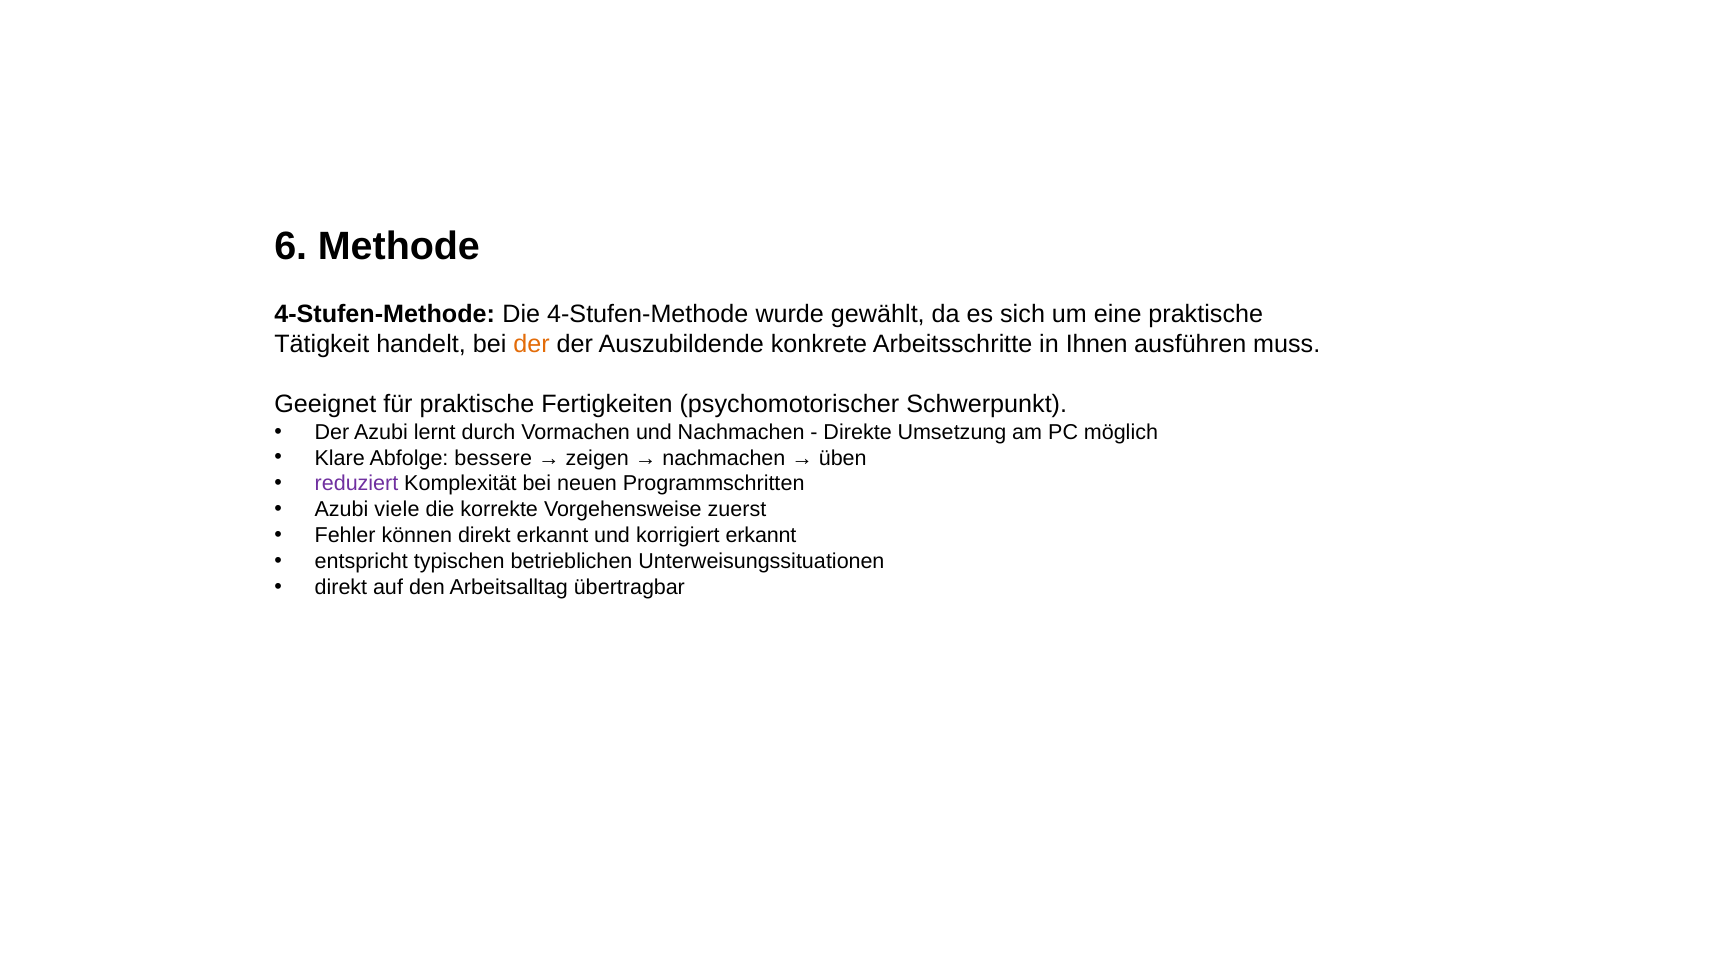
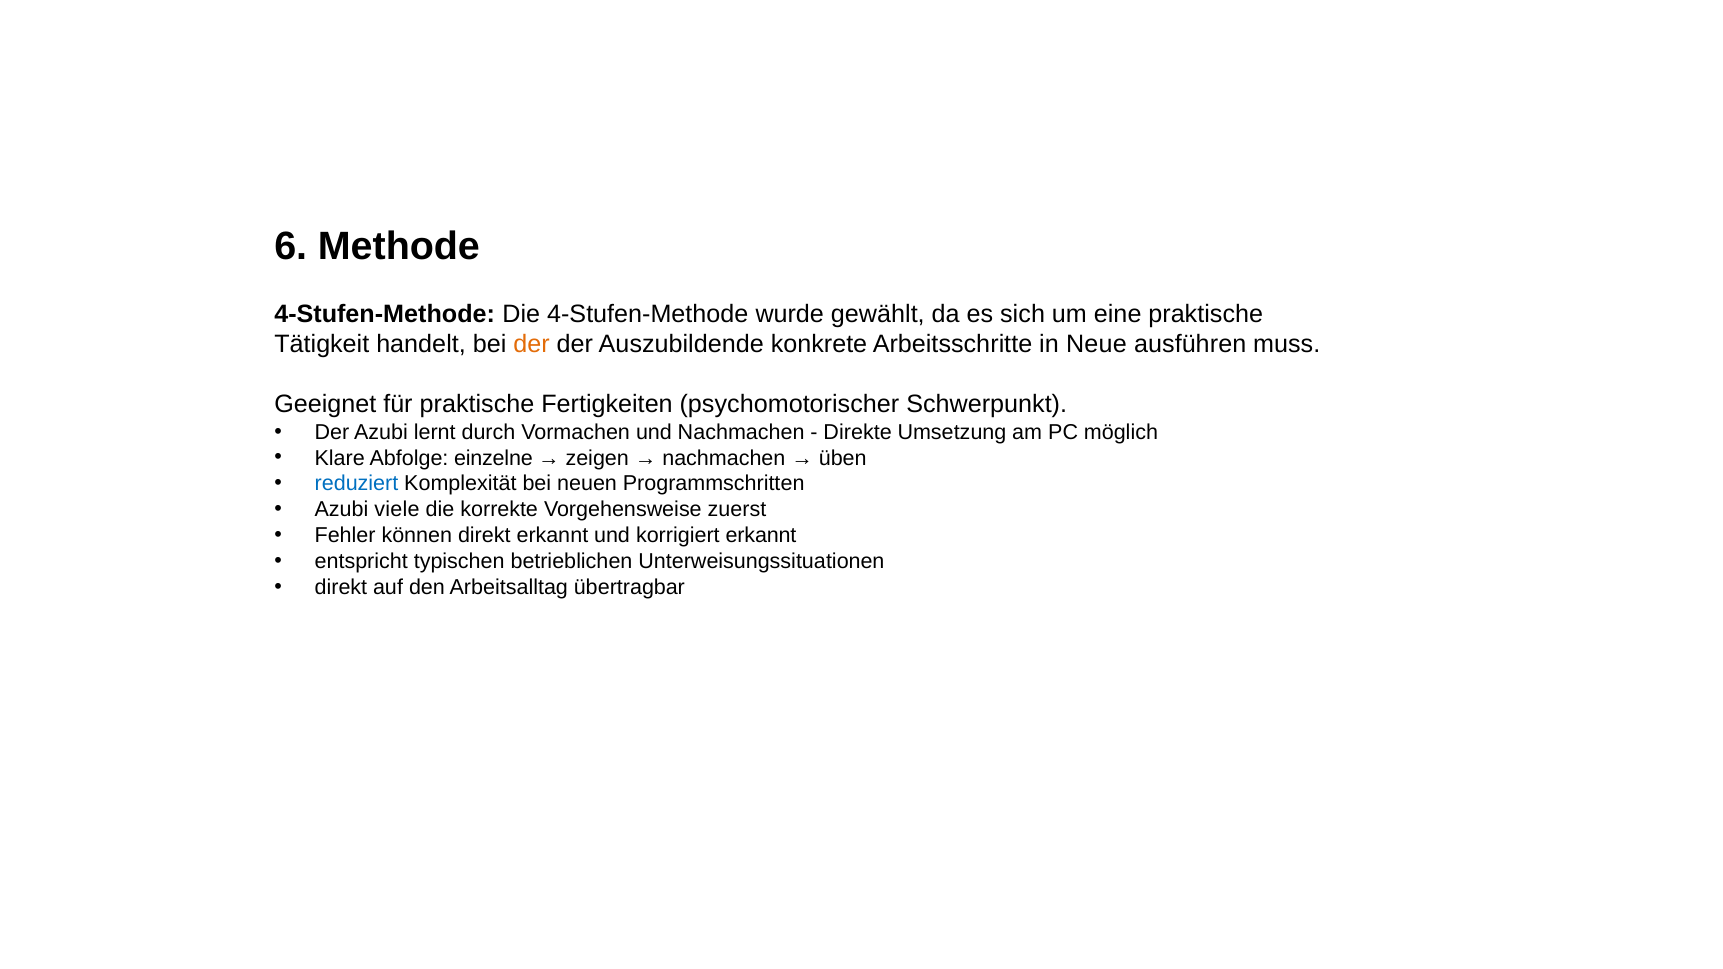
Ihnen: Ihnen -> Neue (1096, 344)
bessere: bessere -> einzelne (493, 458)
reduziert colour: purple -> blue (357, 484)
